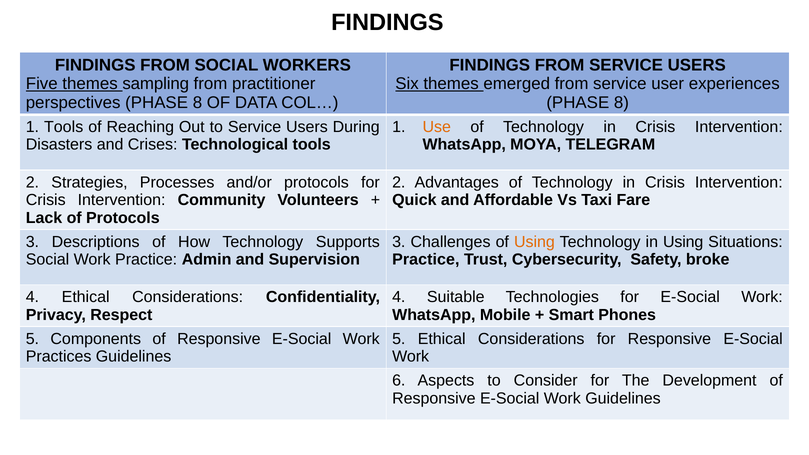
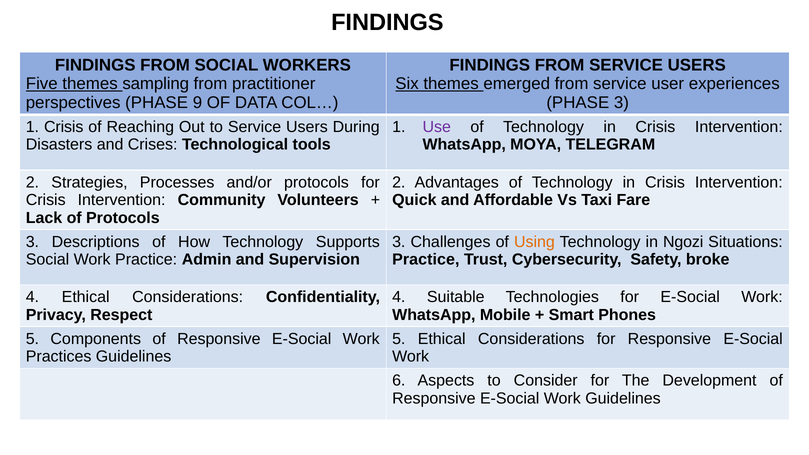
perspectives PHASE 8: 8 -> 9 (197, 103)
8: 8 -> 3 (621, 103)
1 Tools: Tools -> Crisis (64, 127)
Use colour: orange -> purple (437, 127)
in Using: Using -> Ngozi (683, 242)
